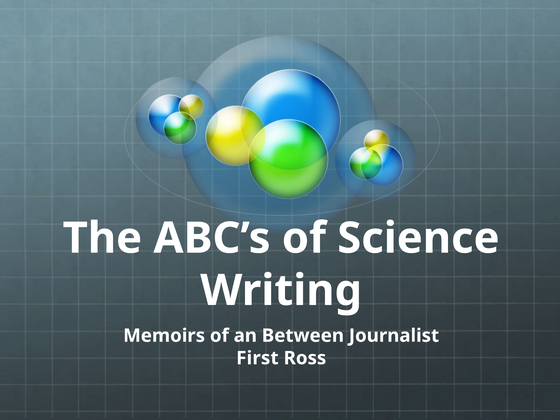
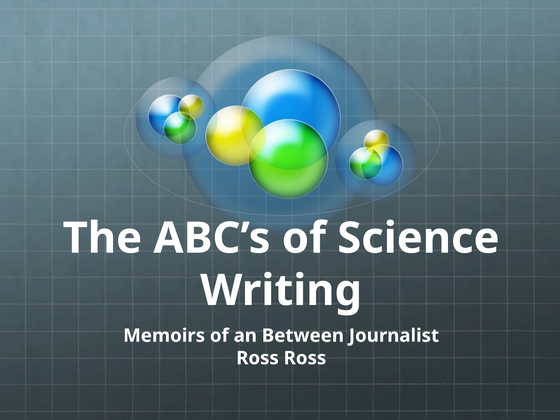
First: First -> Ross (257, 358)
